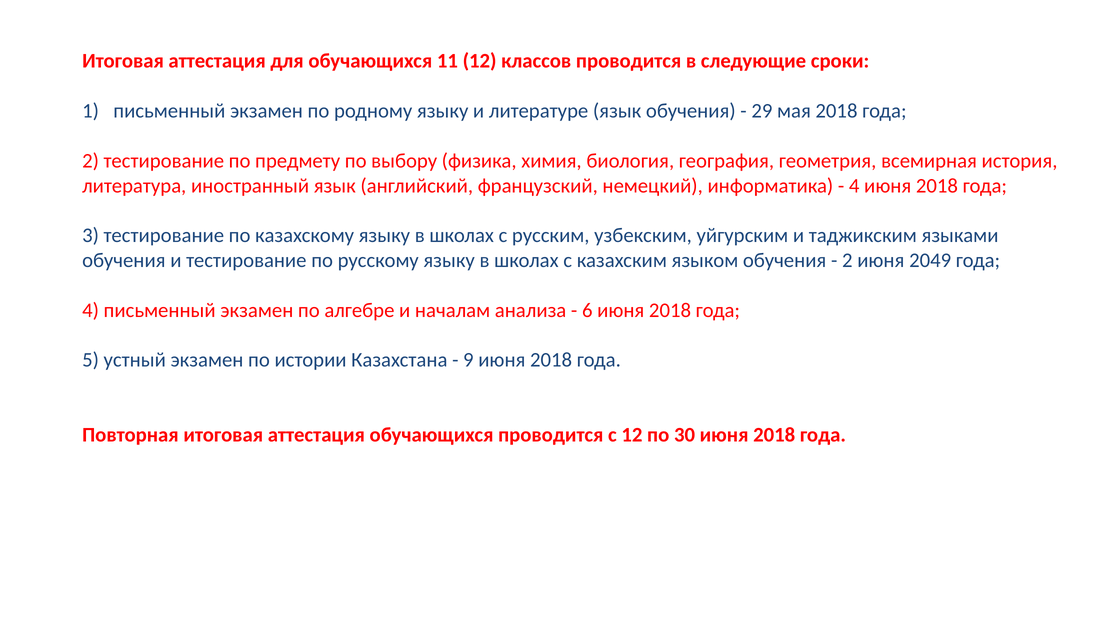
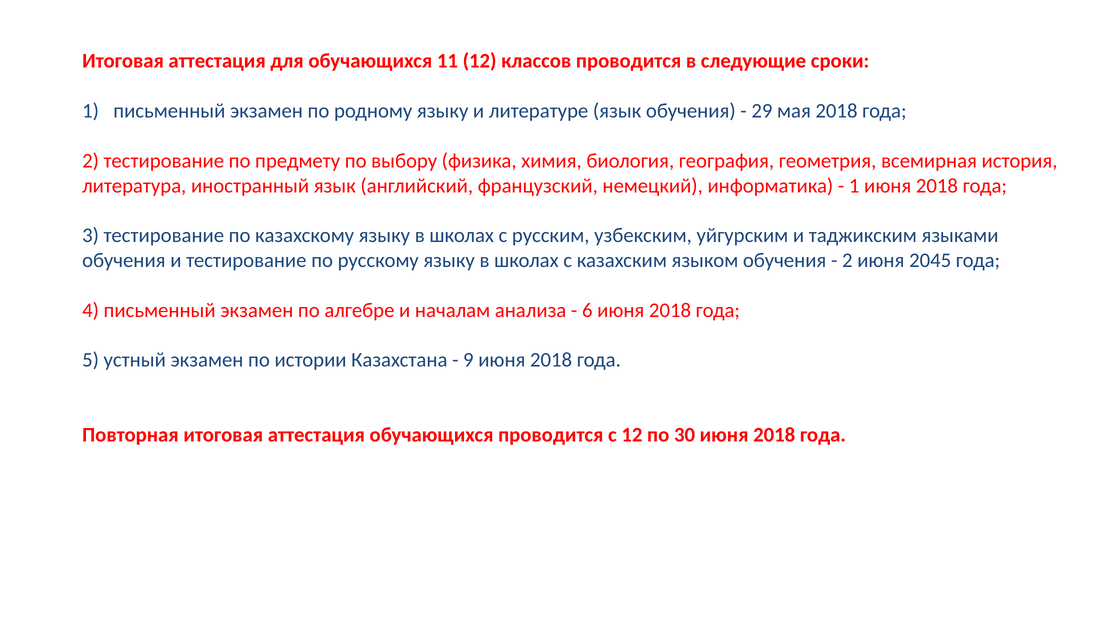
4: 4 -> 1 (854, 186)
2049: 2049 -> 2045 (930, 260)
